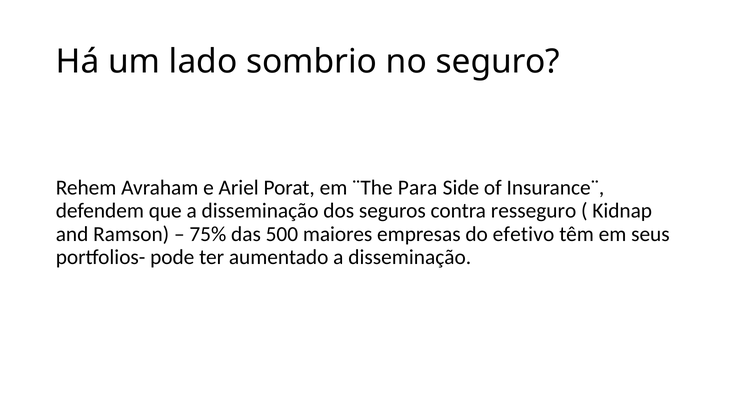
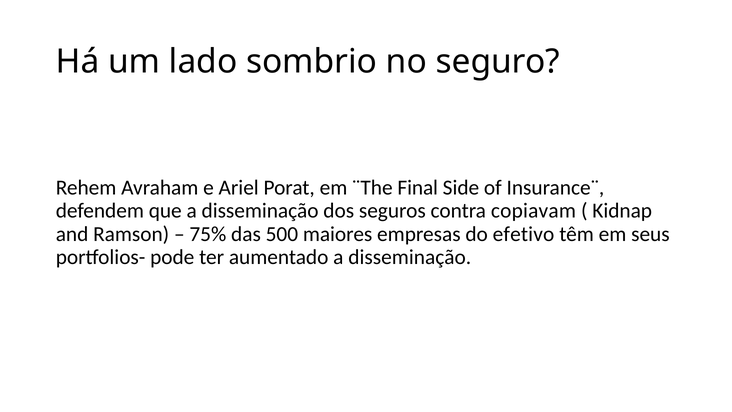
Para: Para -> Final (418, 188)
resseguro: resseguro -> copiavam (533, 211)
